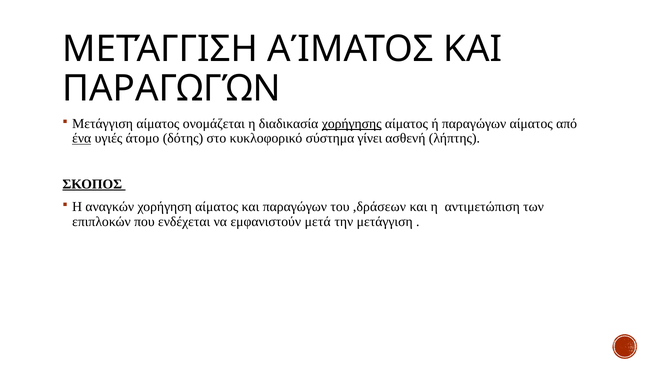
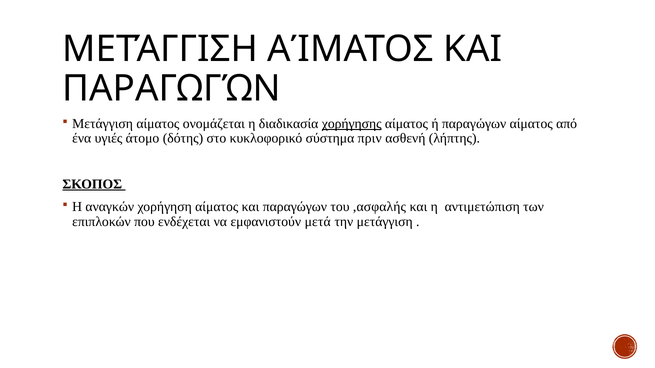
ένα underline: present -> none (82, 138)
γίνει: γίνει -> πριν (370, 138)
,δράσεων: ,δράσεων -> ,ασφαλής (379, 207)
